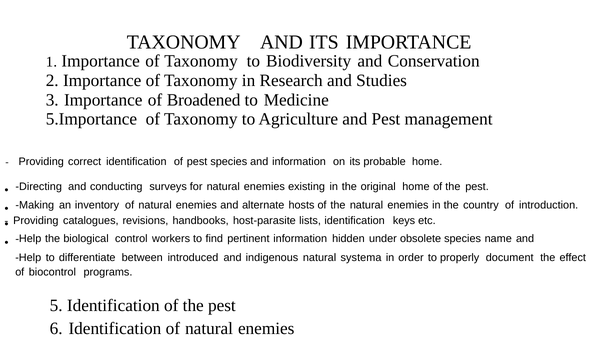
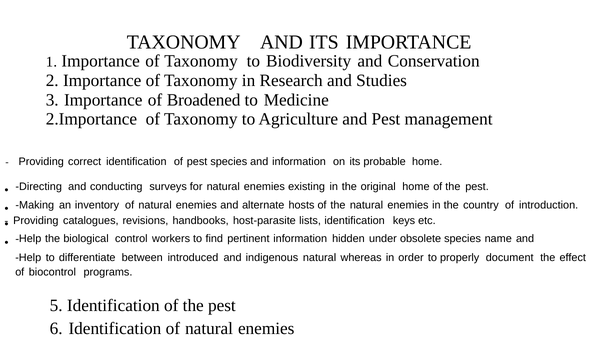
5.Importance: 5.Importance -> 2.Importance (91, 119)
systema: systema -> whereas (361, 257)
